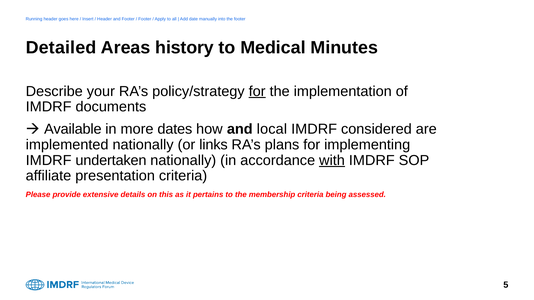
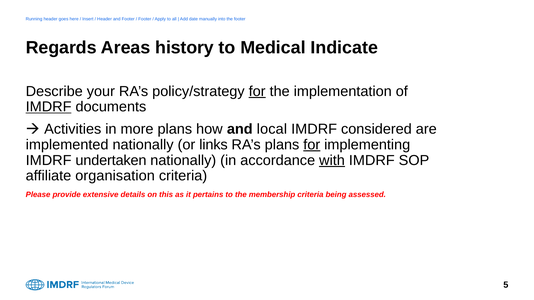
Detailed: Detailed -> Regards (61, 48)
Minutes: Minutes -> Indicate (344, 48)
IMDRF underline: none -> present (49, 107)
Available: Available -> Activities (73, 129)
more dates: dates -> plans (175, 129)
for underline: none -> present (312, 145)
presentation: presentation -> organisation (115, 176)
